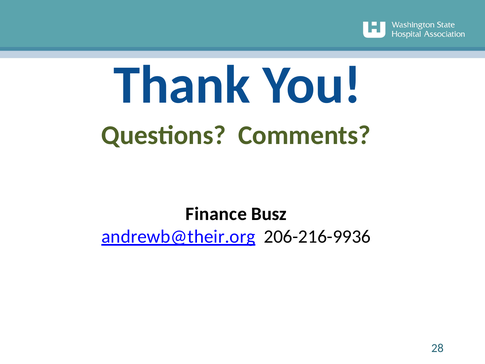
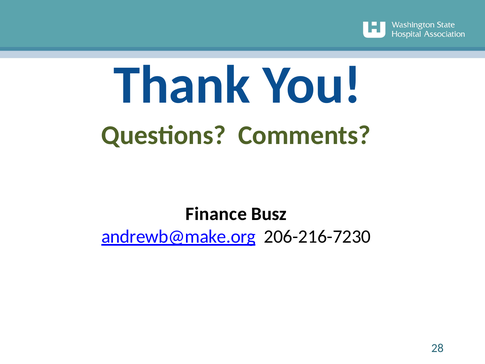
andrewb@their.org: andrewb@their.org -> andrewb@make.org (179, 237)
206-216-9936: 206-216-9936 -> 206-216-7230 (317, 237)
